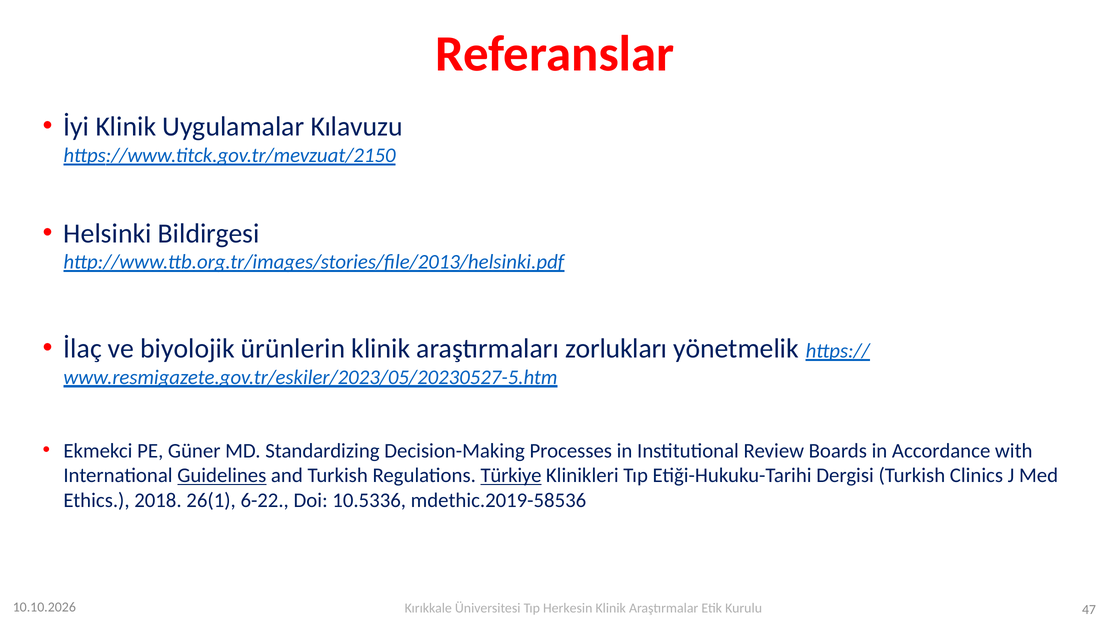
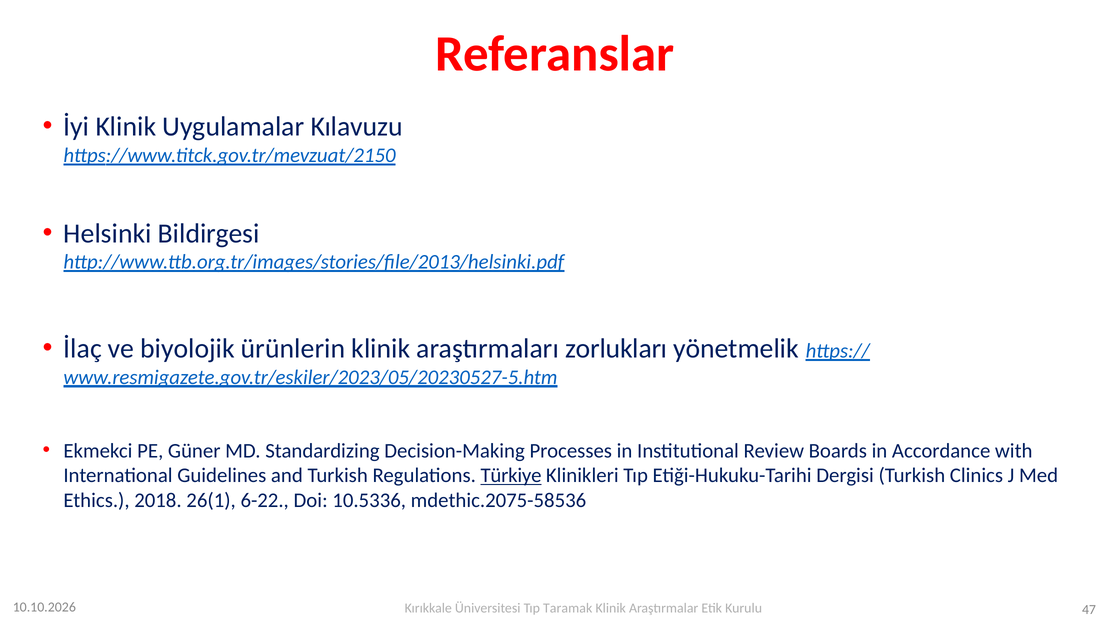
Guidelines underline: present -> none (222, 476)
mdethic.2019-58536: mdethic.2019-58536 -> mdethic.2075-58536 (498, 501)
Herkesin: Herkesin -> Taramak (568, 609)
